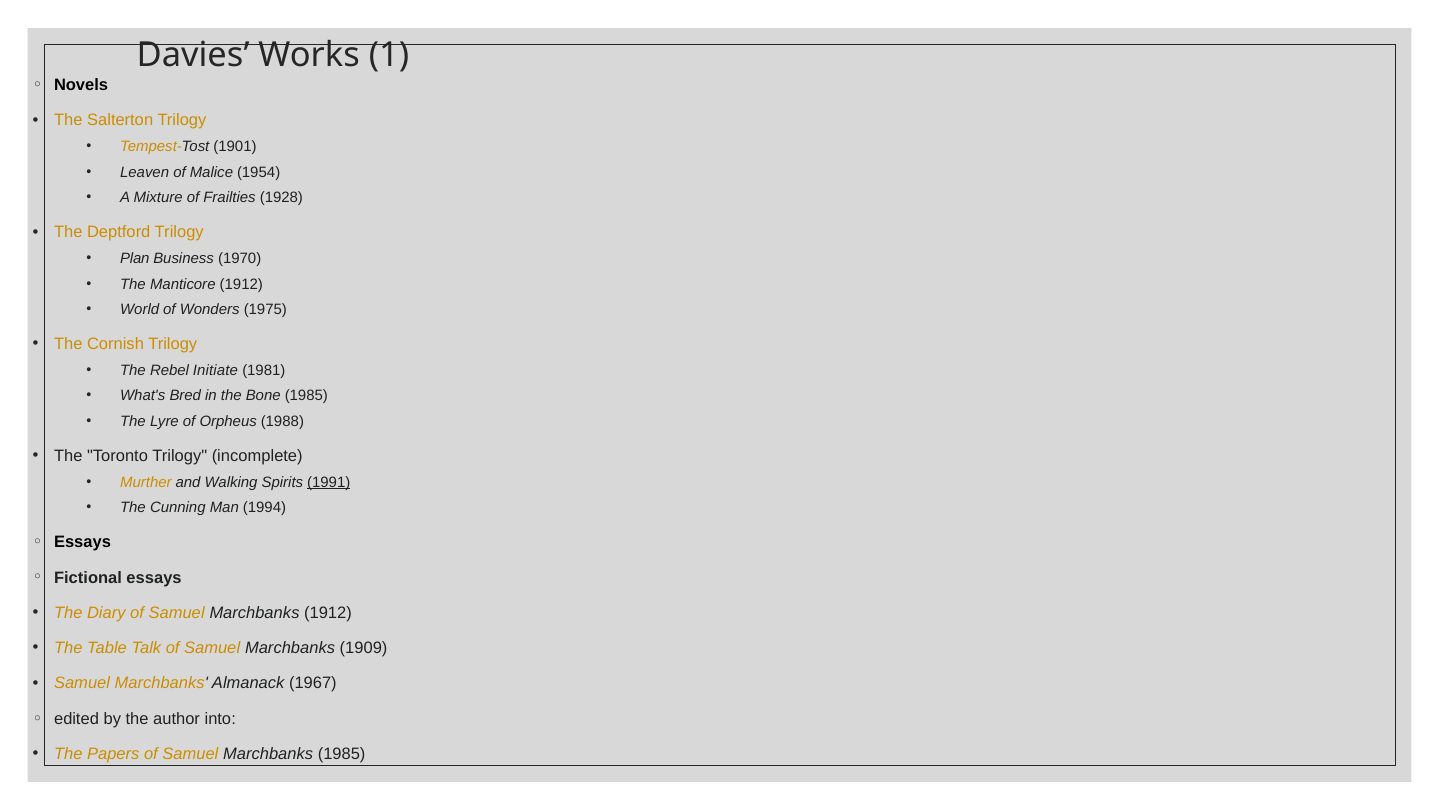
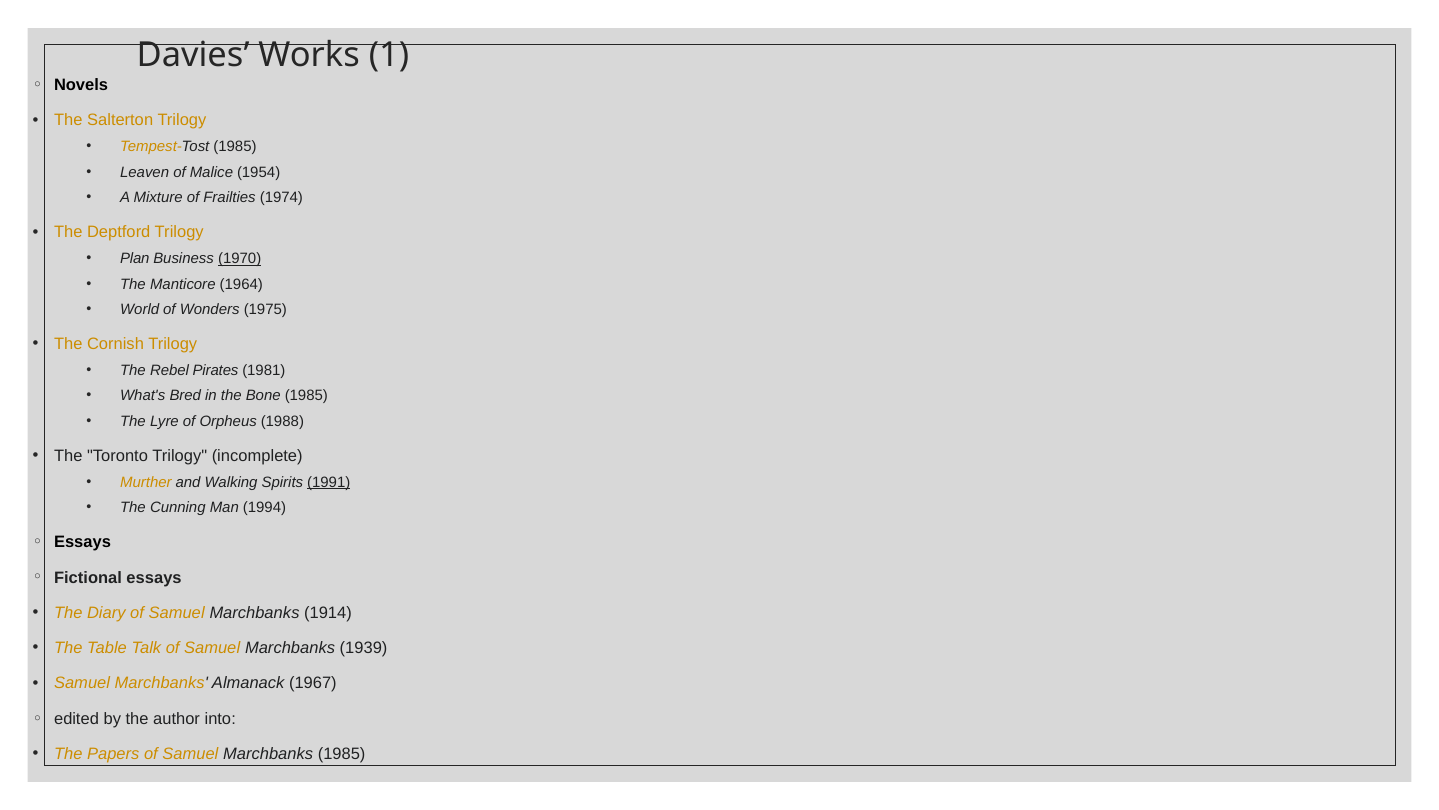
Tempest-Tost 1901: 1901 -> 1985 (235, 147)
1928: 1928 -> 1974 (281, 198)
1970 underline: none -> present (240, 258)
Manticore 1912: 1912 -> 1964 (241, 284)
Initiate: Initiate -> Pirates (216, 370)
Marchbanks 1912: 1912 -> 1914 (328, 612)
1909: 1909 -> 1939 (364, 648)
